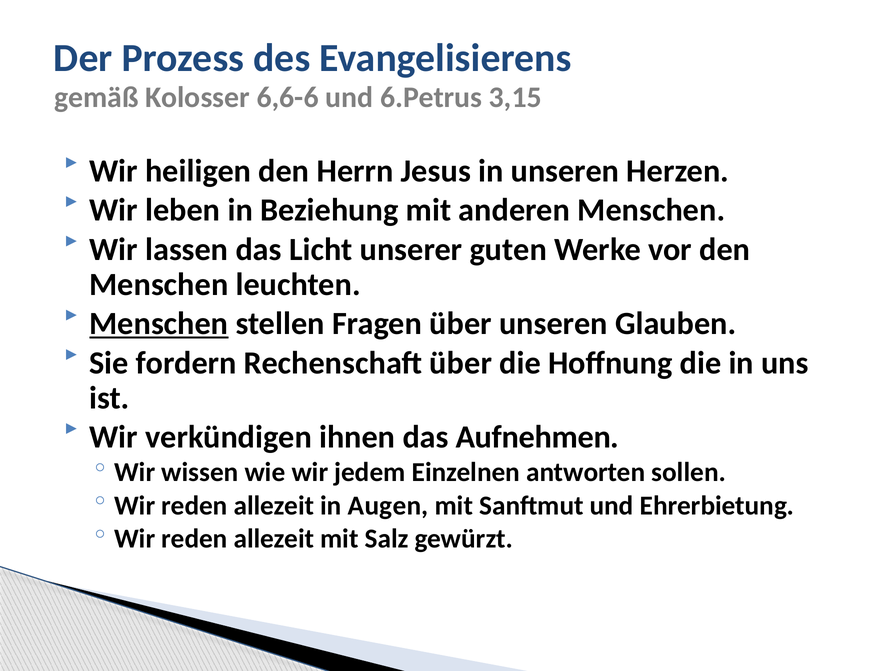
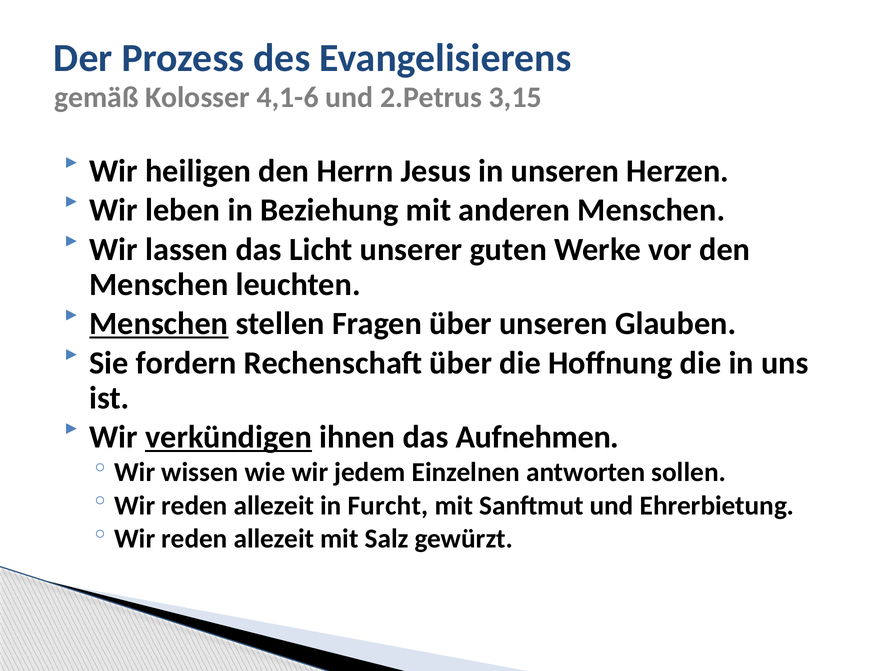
6,6-6: 6,6-6 -> 4,1-6 (288, 97)
6.Petrus: 6.Petrus -> 2.Petrus (431, 97)
verkündigen underline: none -> present (229, 437)
Augen: Augen -> Furcht (388, 505)
